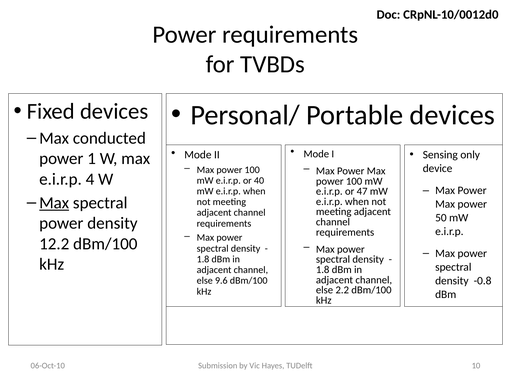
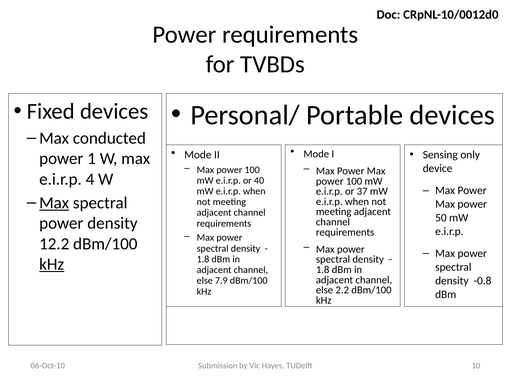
47: 47 -> 37 (362, 192)
kHz underline: none -> present (52, 264)
9.6: 9.6 -> 7.9 (221, 281)
